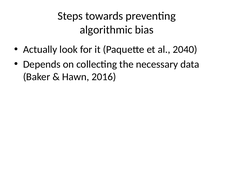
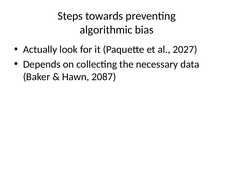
2040: 2040 -> 2027 (185, 50)
2016: 2016 -> 2087 (104, 77)
